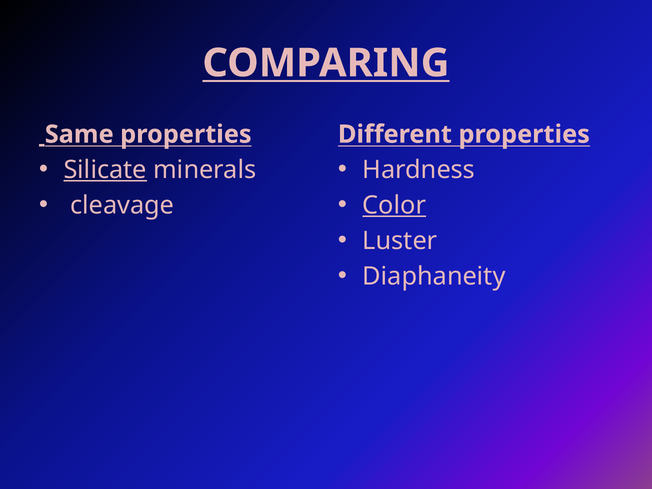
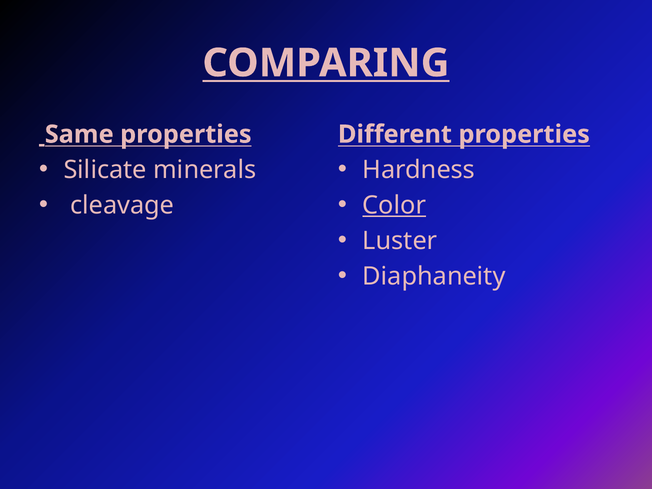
Silicate underline: present -> none (105, 170)
